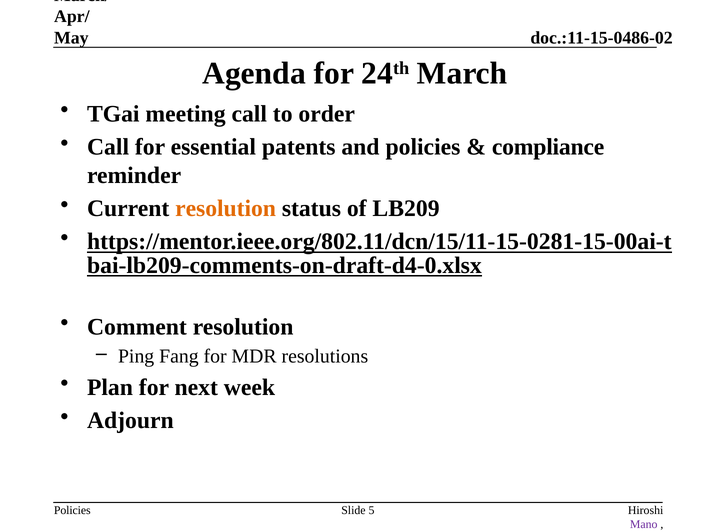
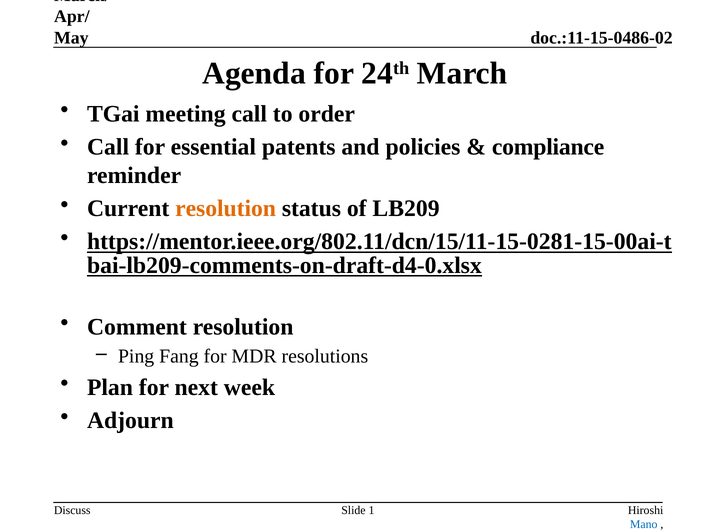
Policies: Policies -> Discuss (72, 511)
5: 5 -> 1 (372, 511)
Mano colour: purple -> blue (644, 525)
